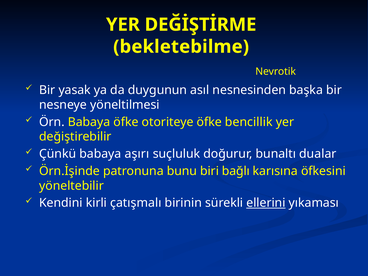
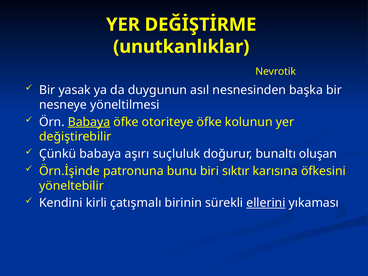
bekletebilme: bekletebilme -> unutkanlıklar (181, 47)
Babaya underline: none -> present (89, 122)
bencillik: bencillik -> kolunun (249, 122)
dualar: dualar -> oluşan (318, 154)
bağlı: bağlı -> sıktır (236, 171)
